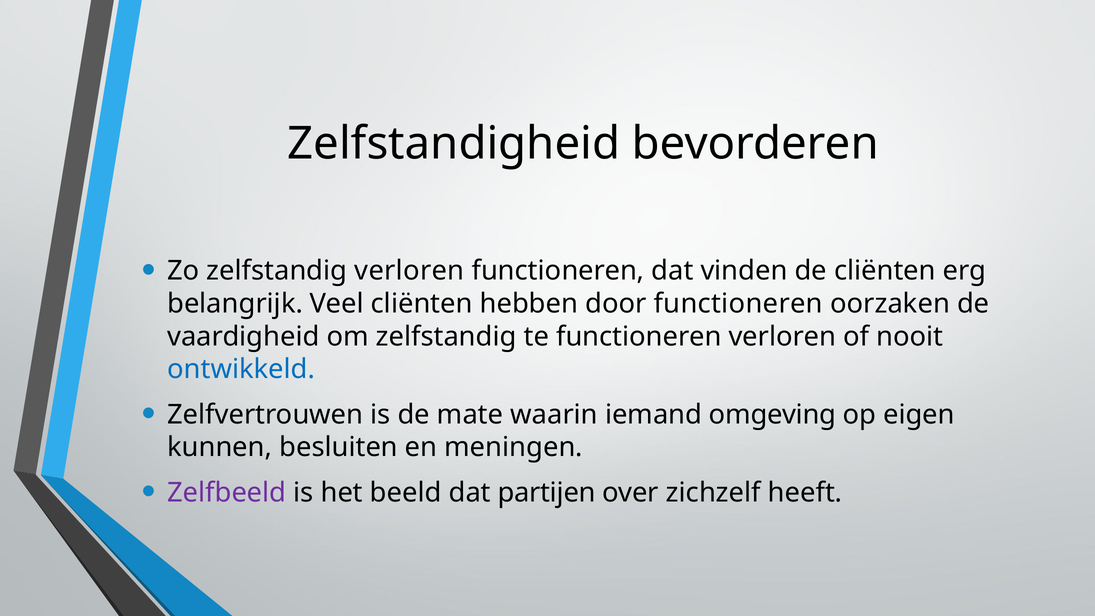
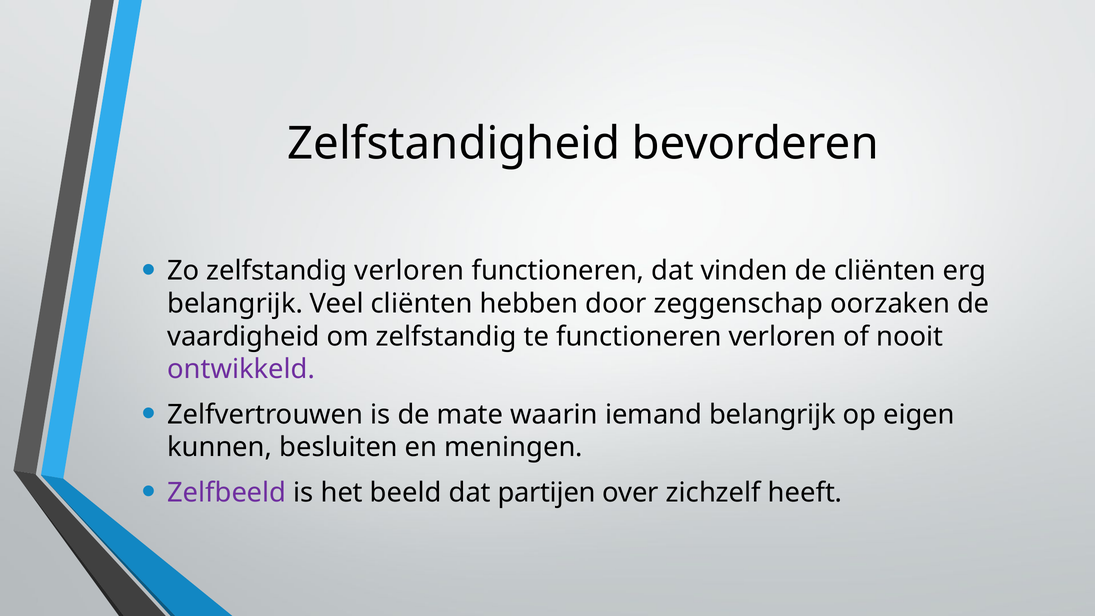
door functioneren: functioneren -> zeggenschap (738, 304)
ontwikkeld colour: blue -> purple (241, 369)
iemand omgeving: omgeving -> belangrijk (773, 415)
